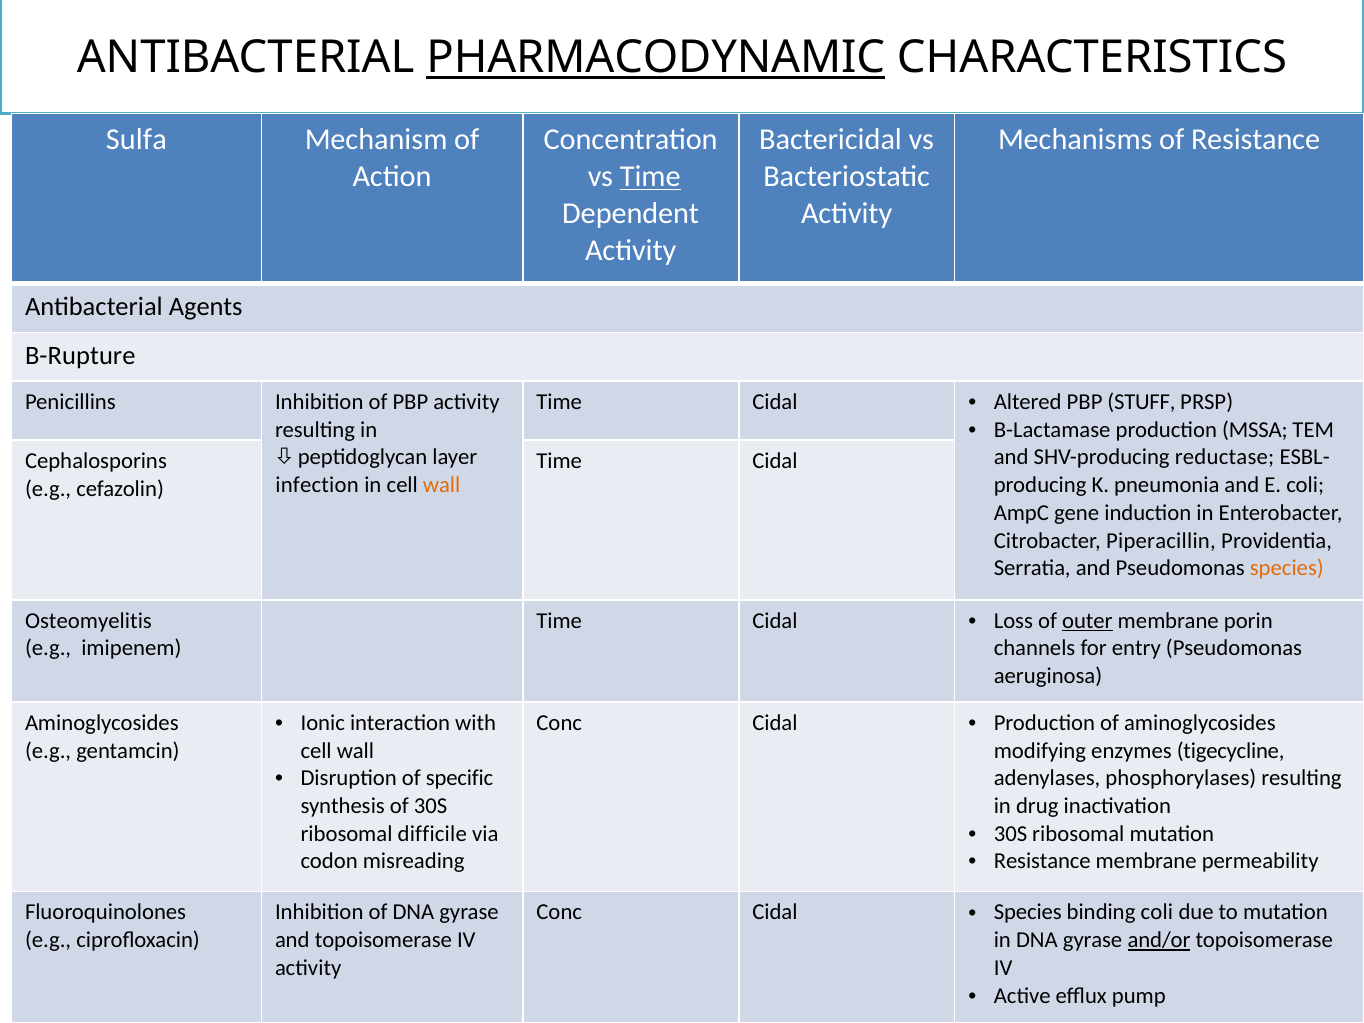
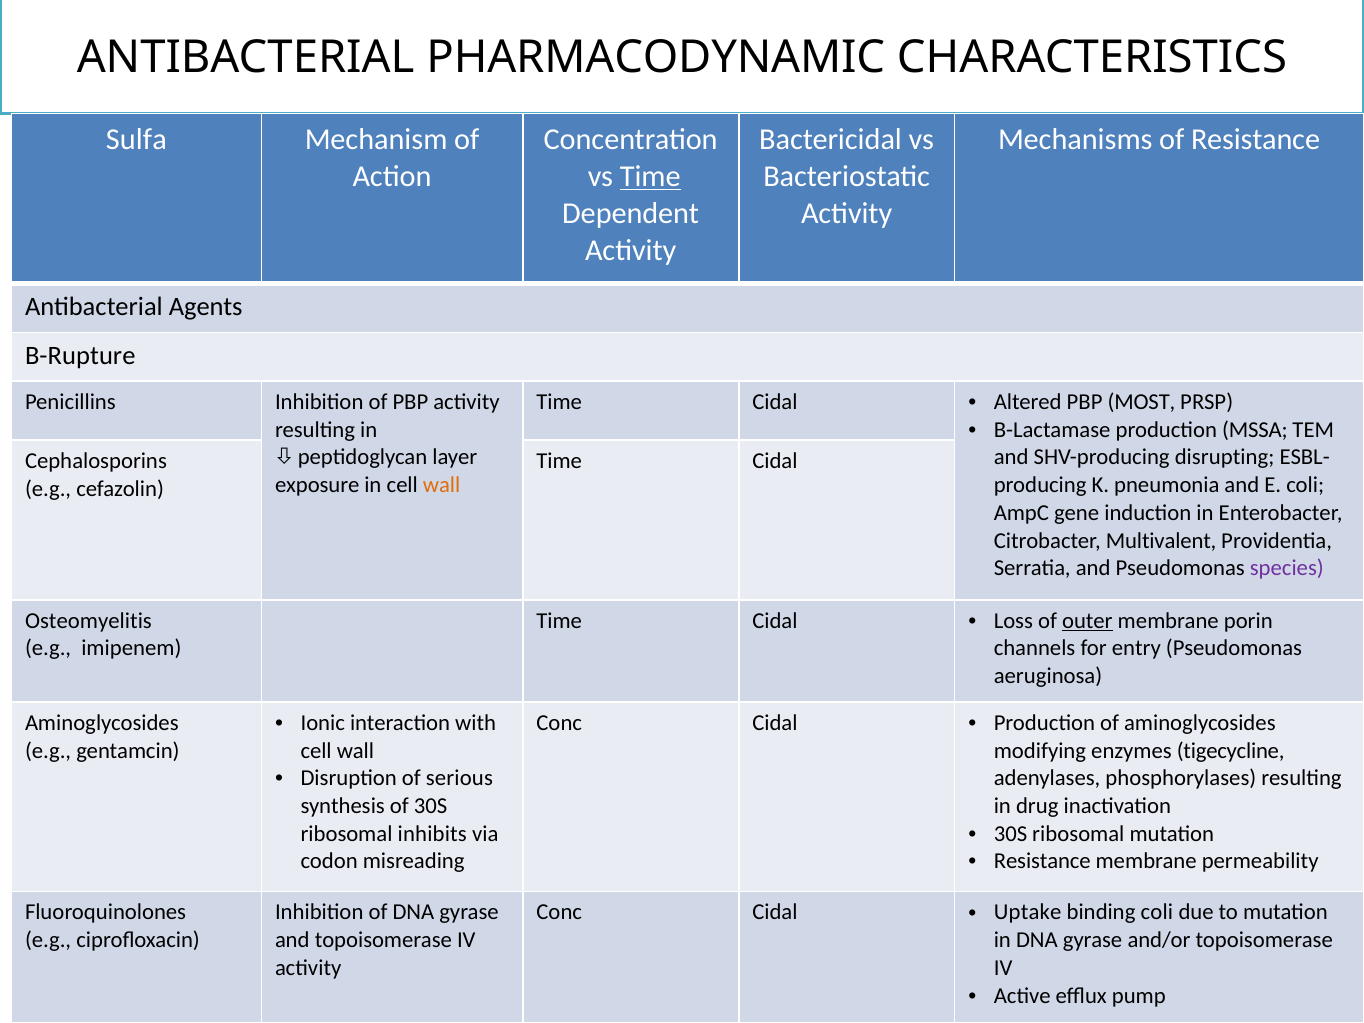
PHARMACODYNAMIC underline: present -> none (656, 58)
STUFF: STUFF -> MOST (1141, 402)
reductase: reductase -> disrupting (1225, 457)
infection: infection -> exposure (317, 485)
Piperacillin: Piperacillin -> Multivalent (1161, 541)
species colour: orange -> purple (1287, 568)
specific: specific -> serious (459, 778)
difficile: difficile -> inhibits (432, 834)
Species: Species -> Uptake (1028, 912)
and/or underline: present -> none (1159, 940)
